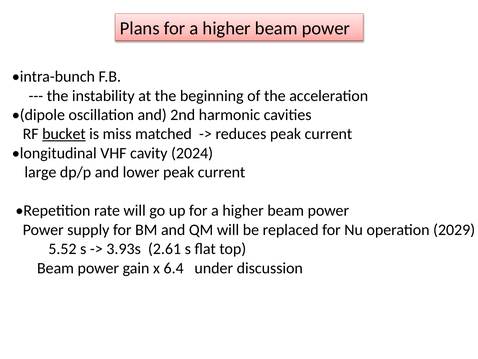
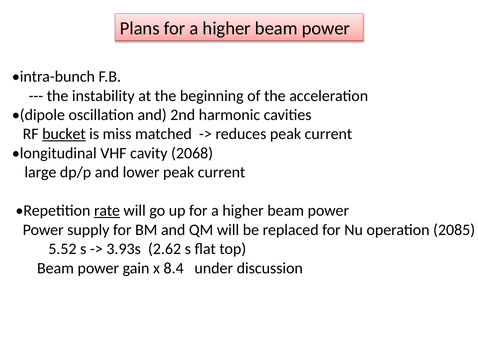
2024: 2024 -> 2068 (192, 153)
rate underline: none -> present (107, 210)
2029: 2029 -> 2085 (454, 229)
2.61: 2.61 -> 2.62 (165, 249)
6.4: 6.4 -> 8.4 (174, 268)
